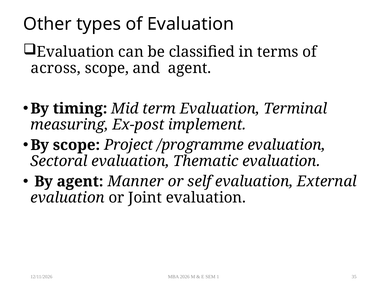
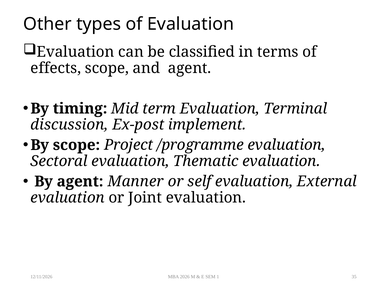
across: across -> effects (56, 68)
measuring: measuring -> discussion (69, 125)
